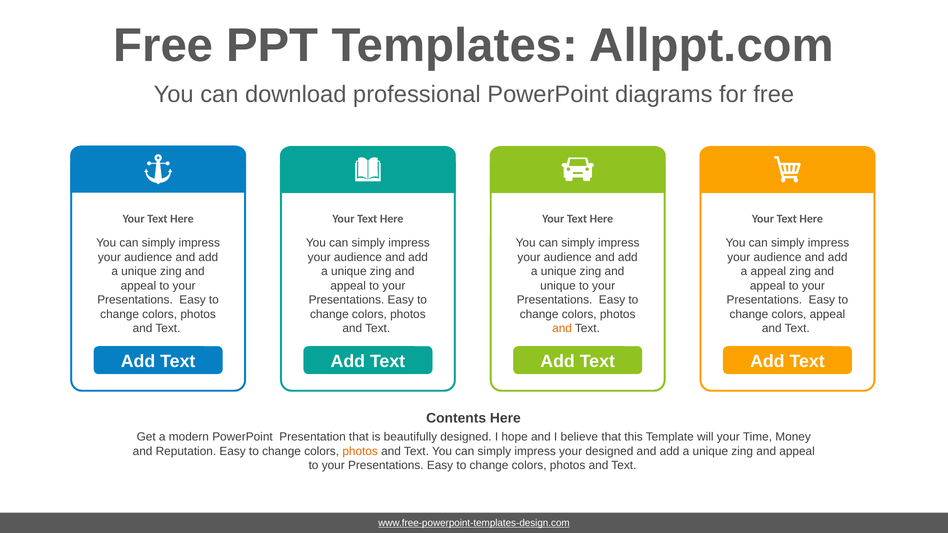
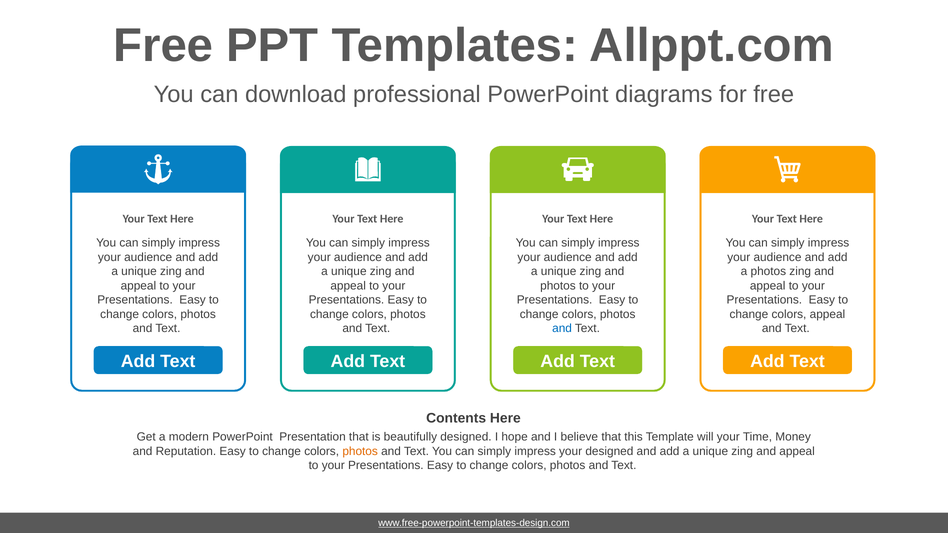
a appeal: appeal -> photos (768, 272)
unique: unique -> photos (558, 286)
and colour: orange -> blue (562, 328)
